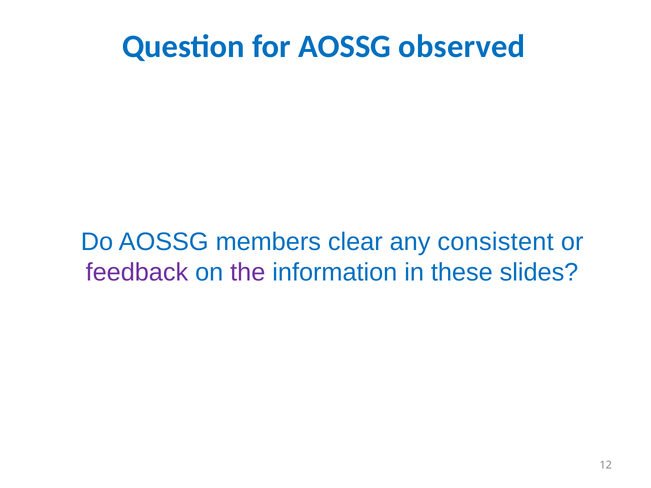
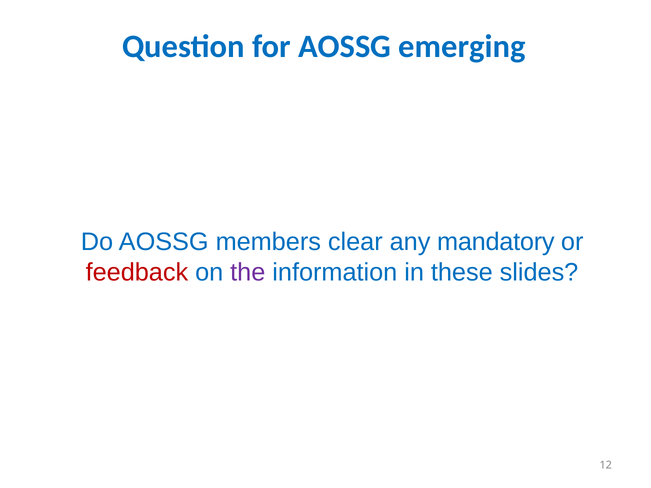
observed: observed -> emerging (462, 46)
consistent: consistent -> mandatory (496, 242)
feedback colour: purple -> red (137, 273)
